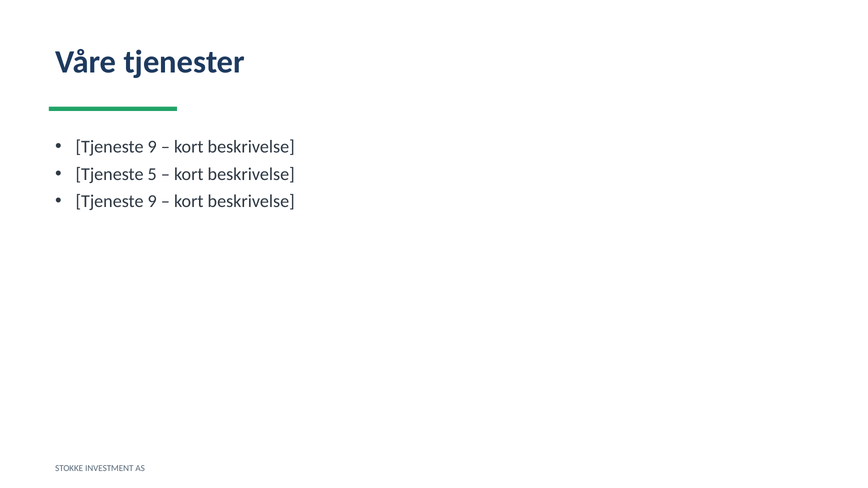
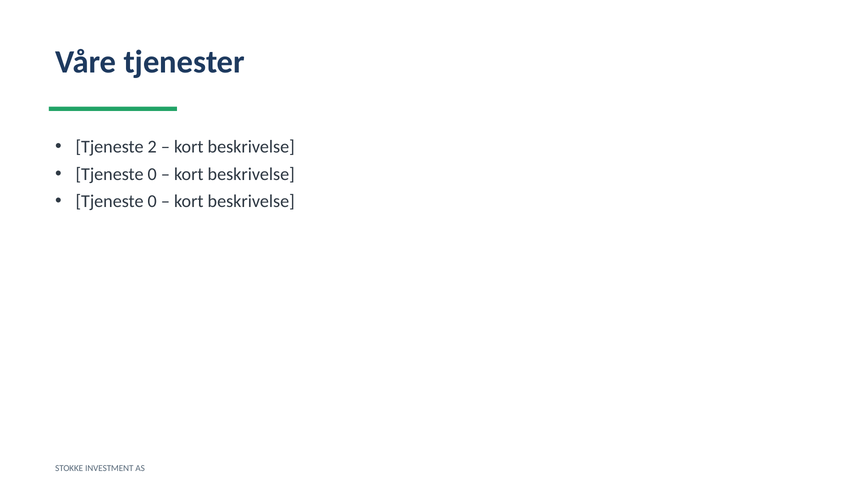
9: 9 -> 2 (152, 147)
5: 5 -> 0 (152, 174)
9: 9 -> 0 (152, 201)
